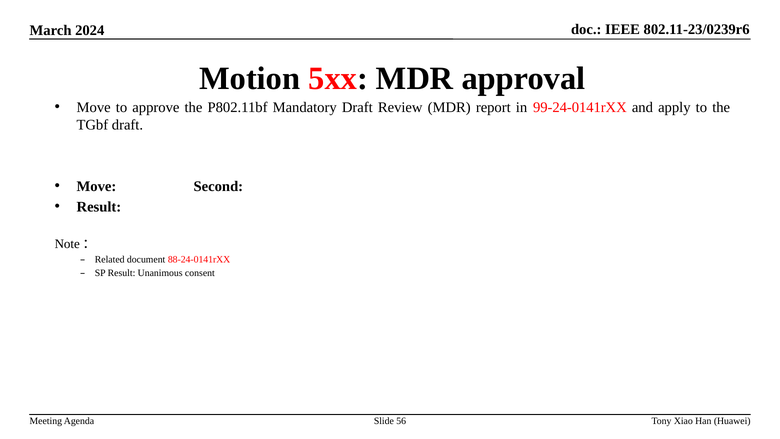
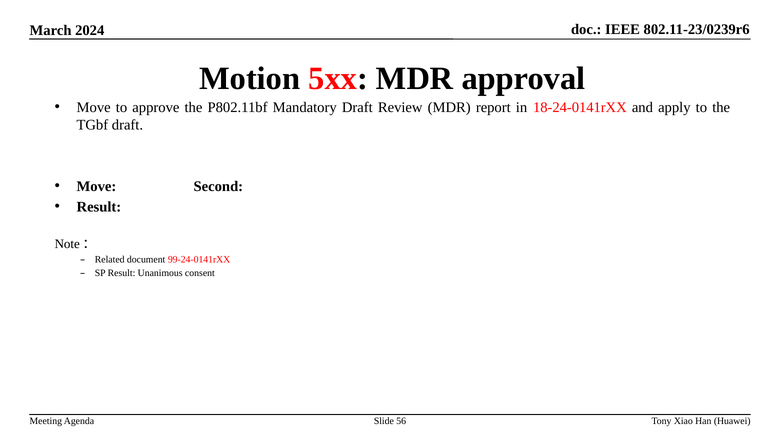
99-24-0141rXX: 99-24-0141rXX -> 18-24-0141rXX (580, 107)
88-24-0141rXX: 88-24-0141rXX -> 99-24-0141rXX (199, 259)
